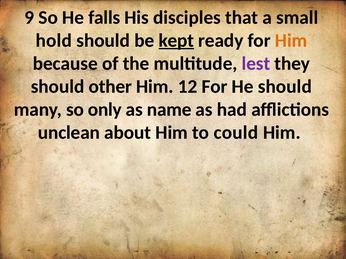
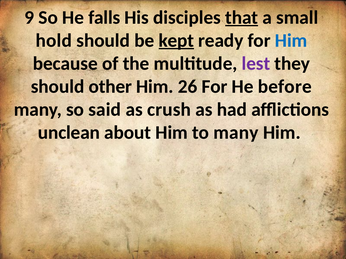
that underline: none -> present (242, 17)
Him colour: orange -> blue (291, 41)
12: 12 -> 26 (188, 87)
He should: should -> before (285, 87)
only: only -> said (105, 110)
name: name -> crush (169, 110)
to could: could -> many (236, 133)
